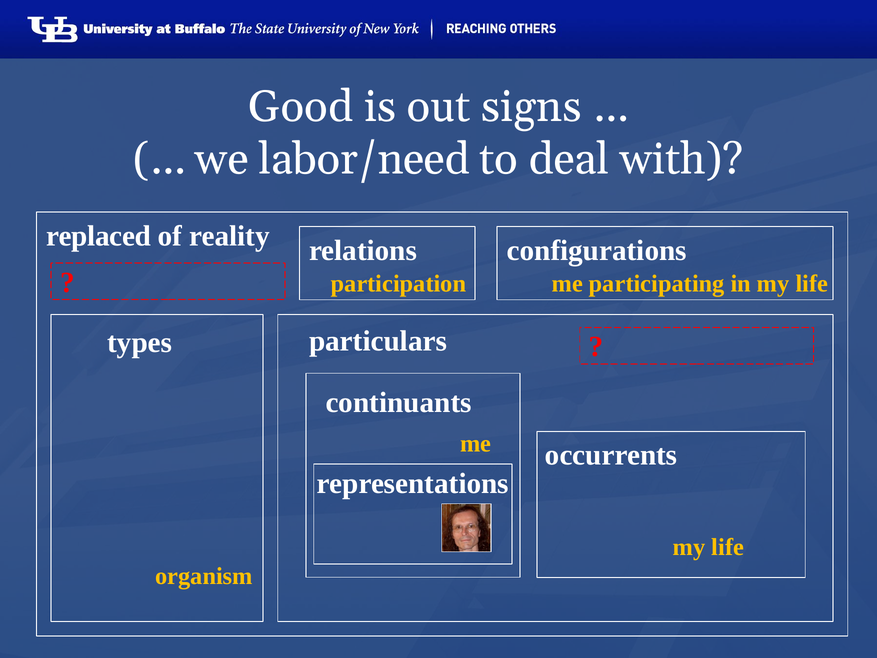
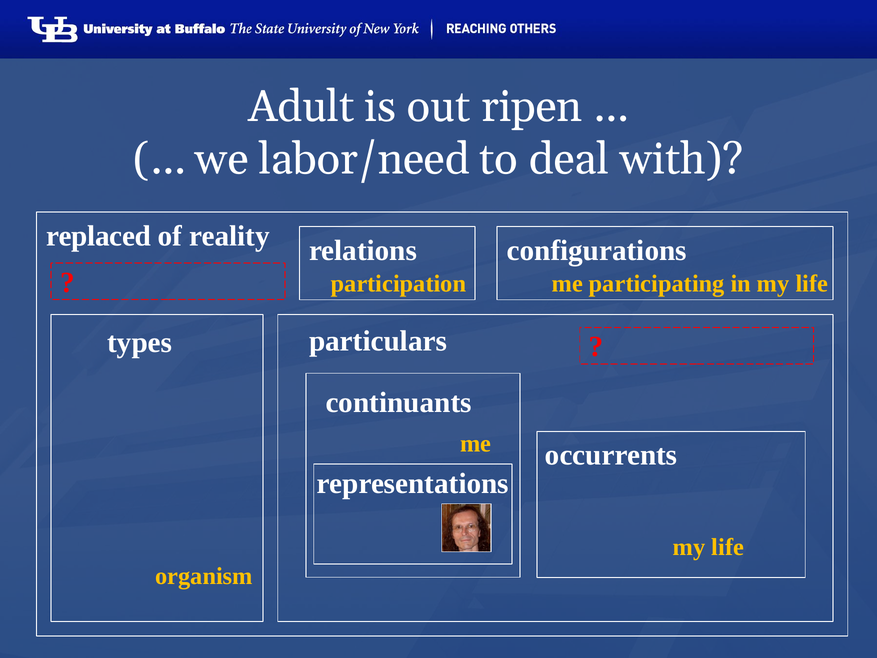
Good: Good -> Adult (301, 107)
signs: signs -> ripen (532, 107)
